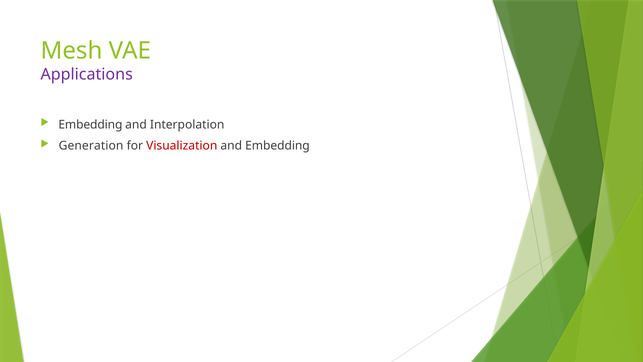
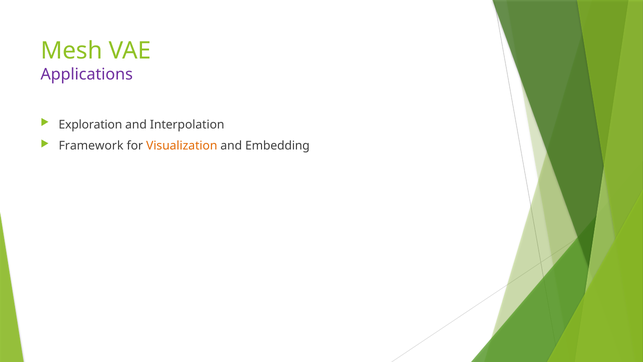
Embedding: Embedding -> Exploration (90, 124)
Generation: Generation -> Framework (91, 146)
Visualization colour: red -> orange (182, 146)
